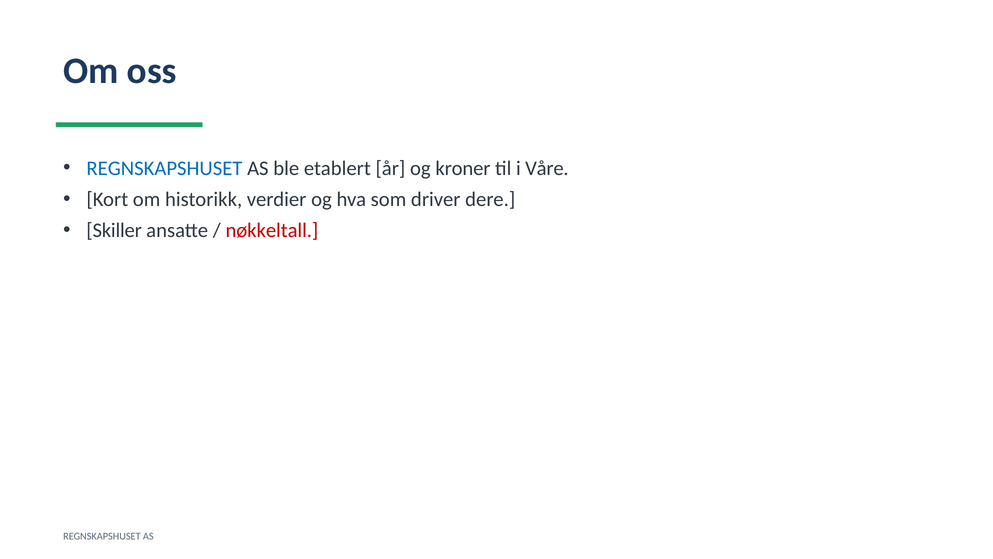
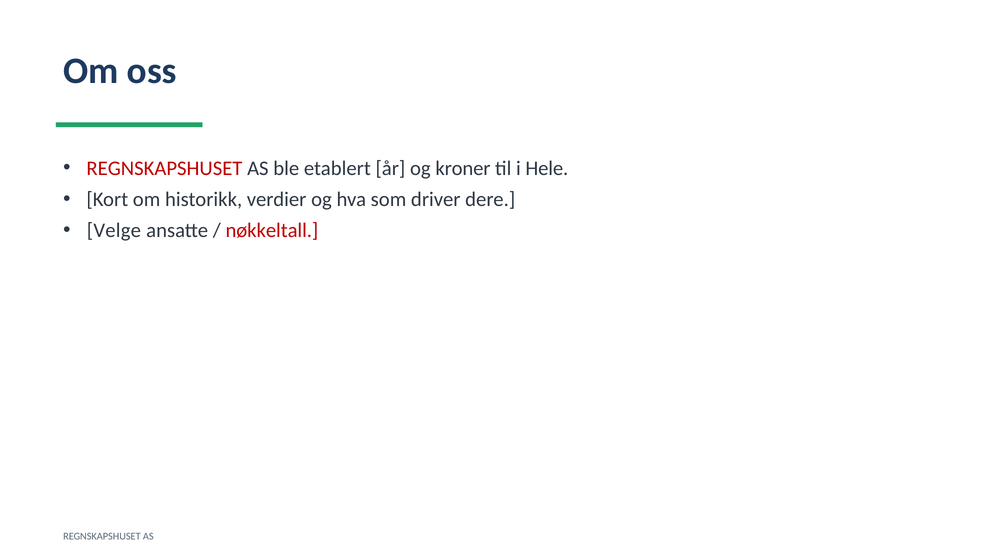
REGNSKAPSHUSET colour: blue -> red (164, 168)
Våre: Våre -> Hele (547, 168)
Skiller: Skiller -> Velge (114, 230)
